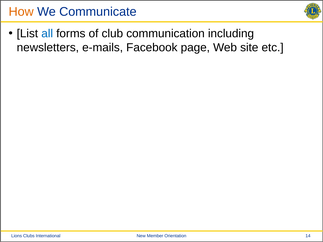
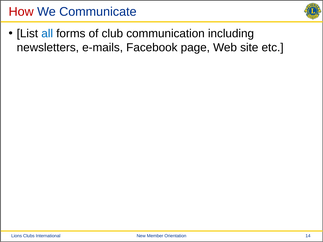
How colour: orange -> red (21, 12)
